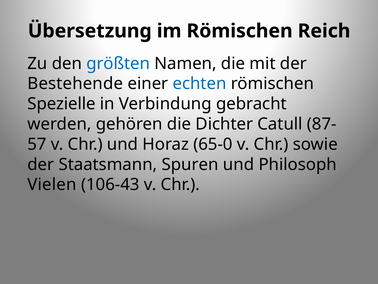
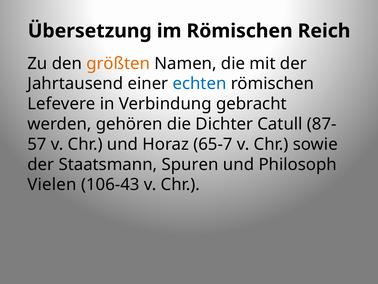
größten colour: blue -> orange (118, 63)
Bestehende: Bestehende -> Jahrtausend (75, 84)
Spezielle: Spezielle -> Lefevere (61, 104)
65-0: 65-0 -> 65-7 (213, 144)
